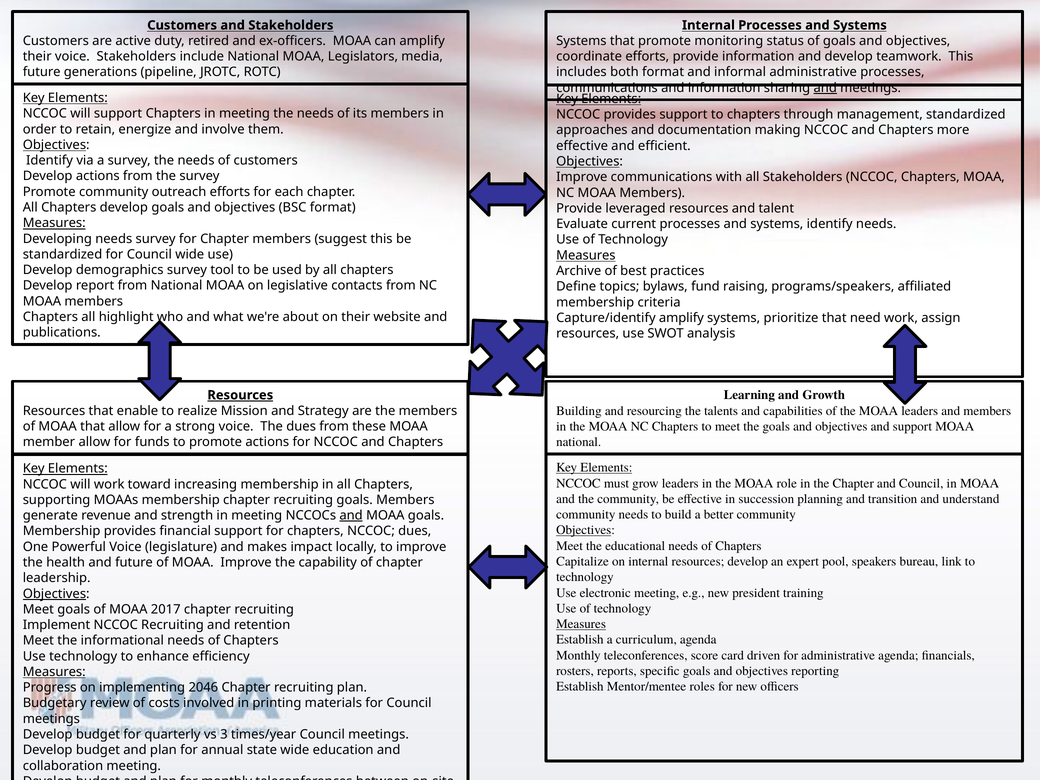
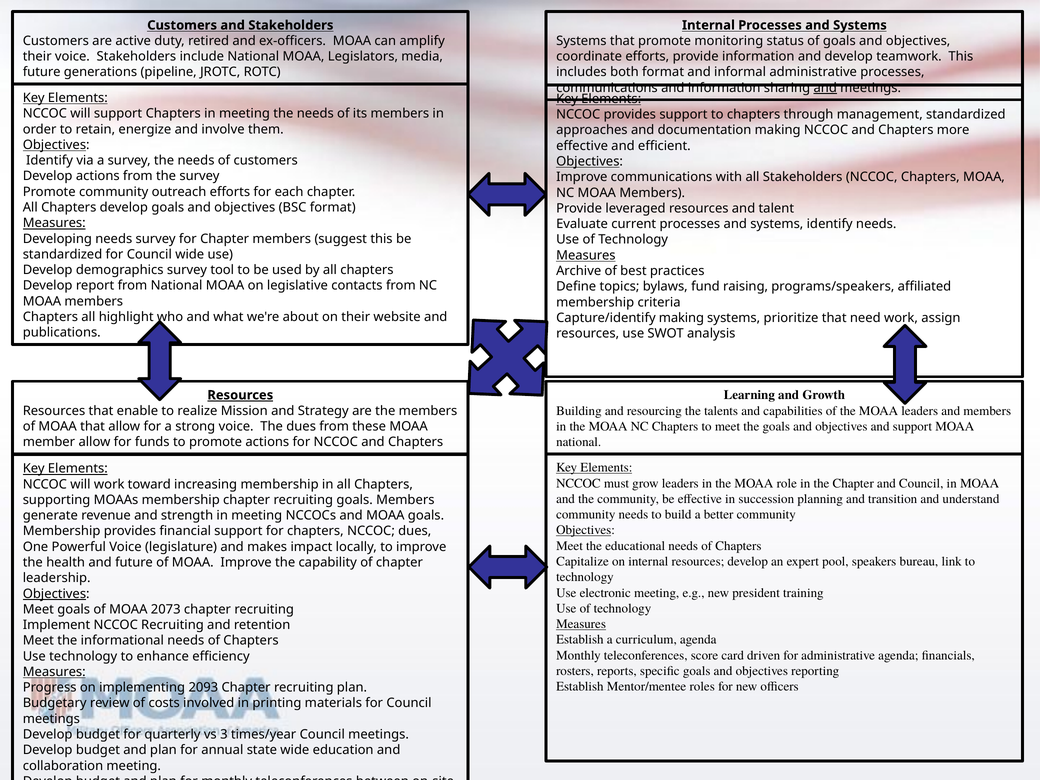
Capture/identify amplify: amplify -> making (681, 318)
and underline: present -> none (351, 515)
2017: 2017 -> 2073 (166, 609)
2046: 2046 -> 2093 (203, 688)
